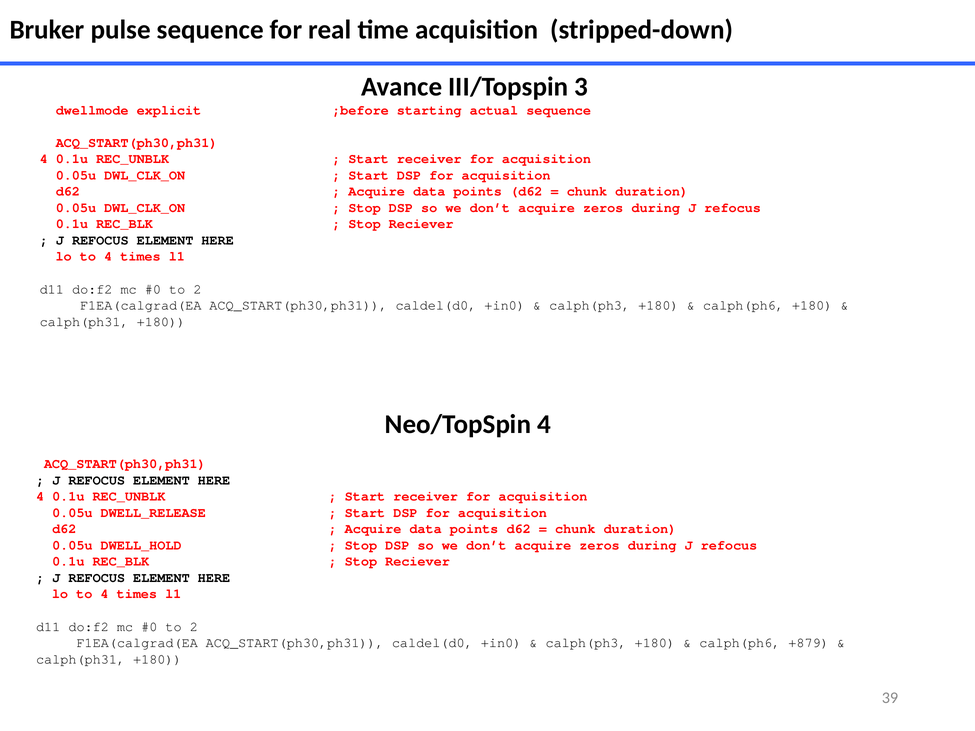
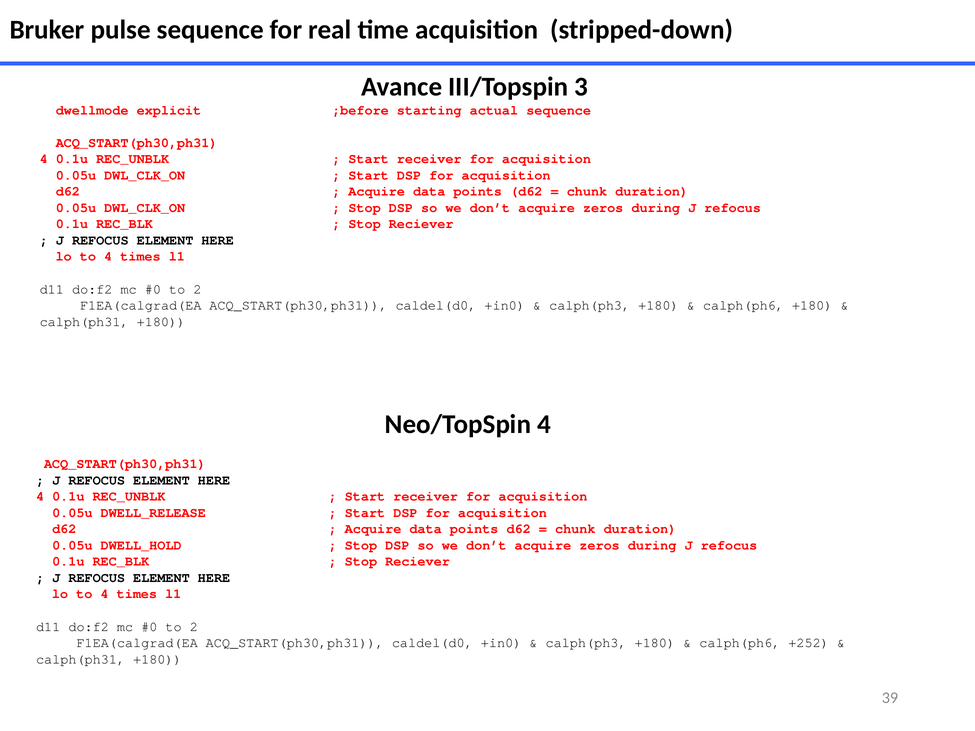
+879: +879 -> +252 (809, 643)
